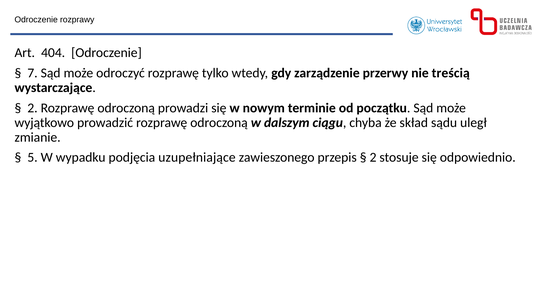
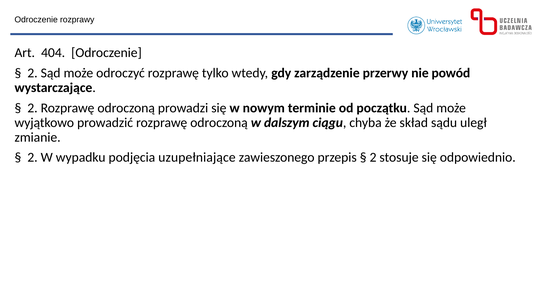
7: 7 -> 2 (33, 73)
treścią: treścią -> powód (451, 73)
5: 5 -> 2 (33, 157)
